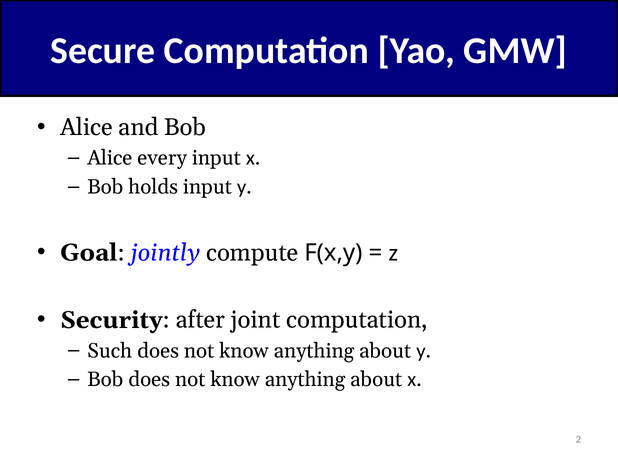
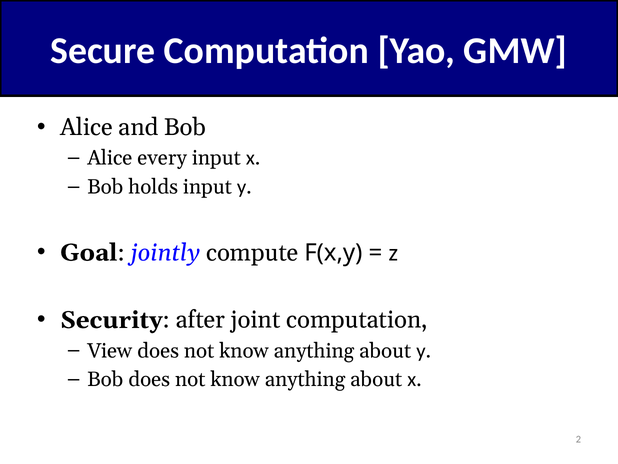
Such: Such -> View (110, 350)
